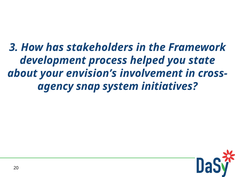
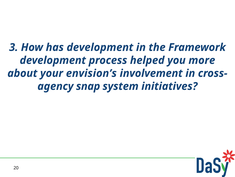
has stakeholders: stakeholders -> development (100, 47)
state: state -> more (202, 60)
